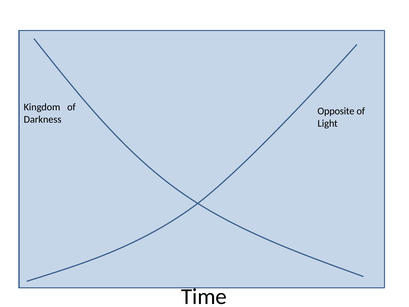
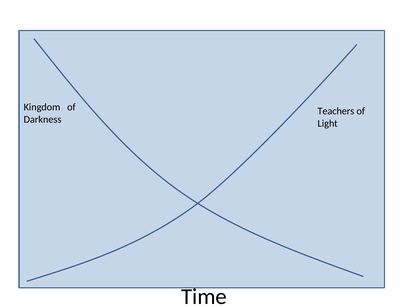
Opposite: Opposite -> Teachers (336, 111)
